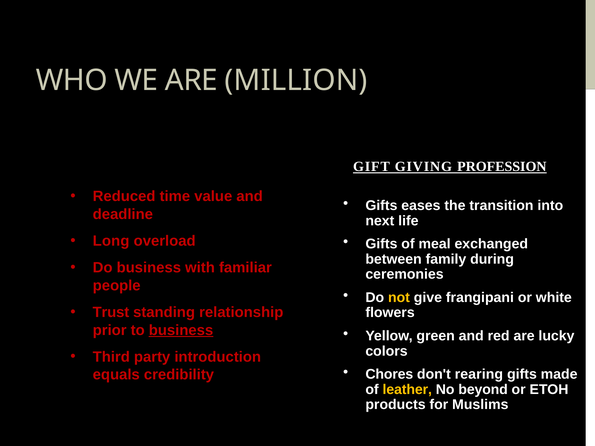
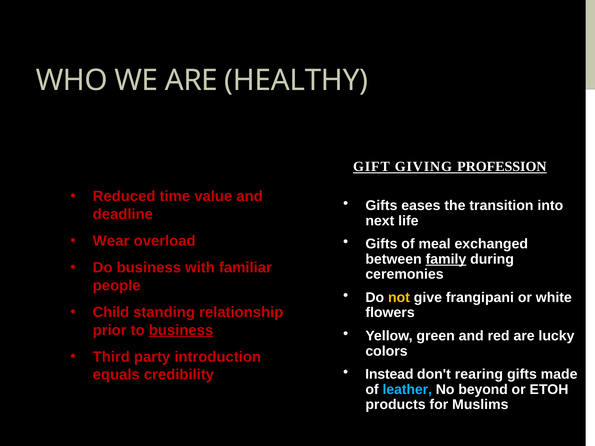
MILLION: MILLION -> HEALTHY (296, 80)
Long: Long -> Wear (111, 241)
family underline: none -> present (446, 259)
Trust: Trust -> Child (111, 312)
Chores: Chores -> Instead (389, 374)
leather colour: yellow -> light blue (407, 390)
